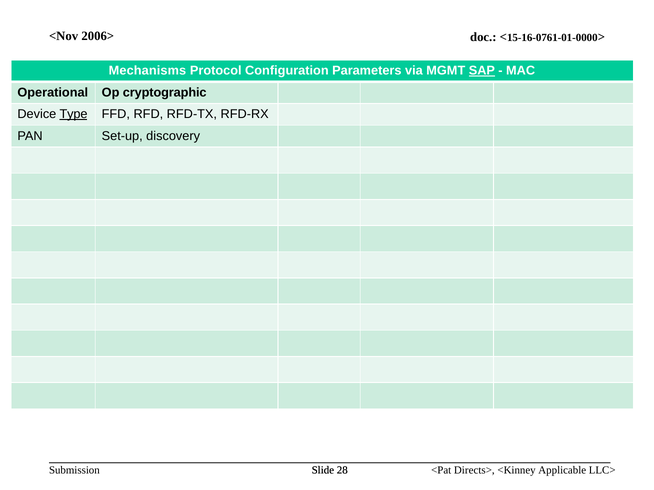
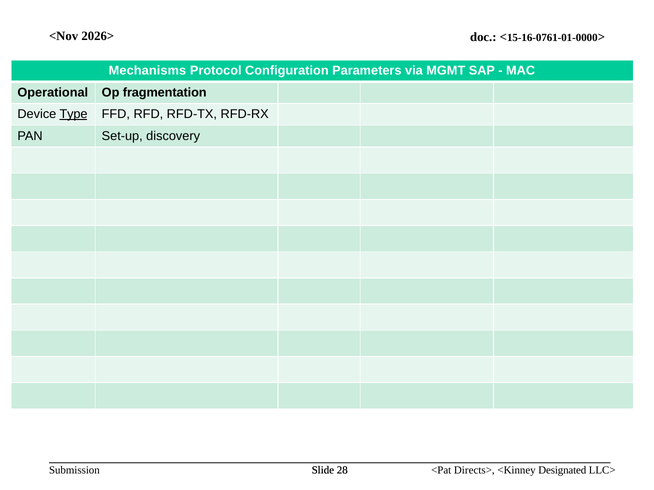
2006>: 2006> -> 2026> (98, 36)
SAP underline: present -> none (482, 71)
cryptographic: cryptographic -> fragmentation (165, 92)
Applicable: Applicable -> Designated (562, 470)
